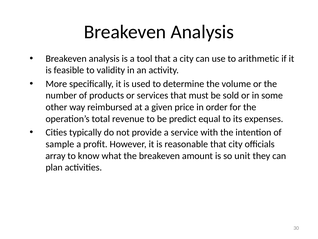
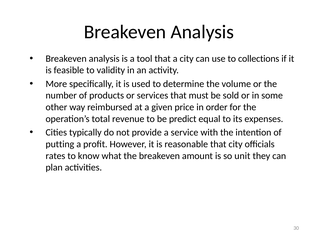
arithmetic: arithmetic -> collections (259, 58)
sample: sample -> putting (60, 144)
array: array -> rates (55, 155)
